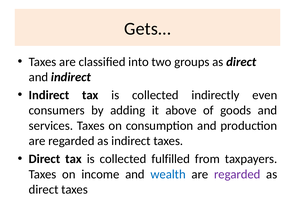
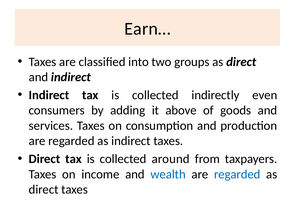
Gets…: Gets… -> Earn… (147, 29)
fulfilled: fulfilled -> around (171, 158)
regarded colour: purple -> blue (237, 174)
